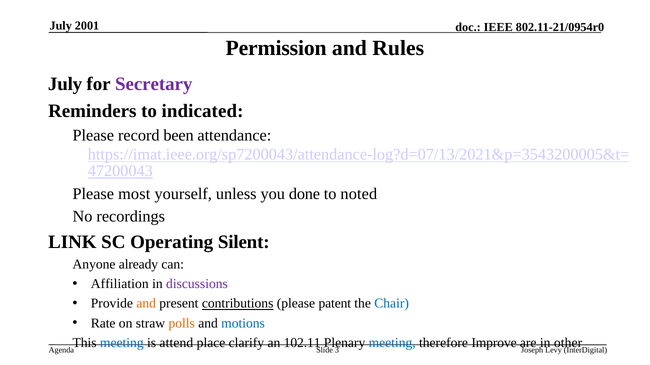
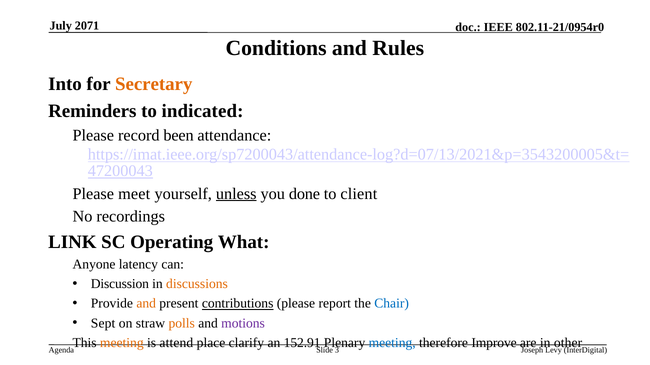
2001: 2001 -> 2071 (87, 26)
Permission: Permission -> Conditions (276, 48)
July: July -> Into (65, 84)
Secretary colour: purple -> orange (154, 84)
most: most -> meet (134, 194)
unless underline: none -> present (236, 194)
noted: noted -> client (359, 194)
Silent: Silent -> What (244, 242)
already: already -> latency (138, 265)
Affiliation: Affiliation -> Discussion (120, 284)
discussions colour: purple -> orange (197, 284)
patent: patent -> report (335, 304)
Rate: Rate -> Sept (103, 324)
motions colour: blue -> purple (243, 324)
meeting colour: blue -> orange (122, 343)
102.11: 102.11 -> 152.91 (302, 343)
